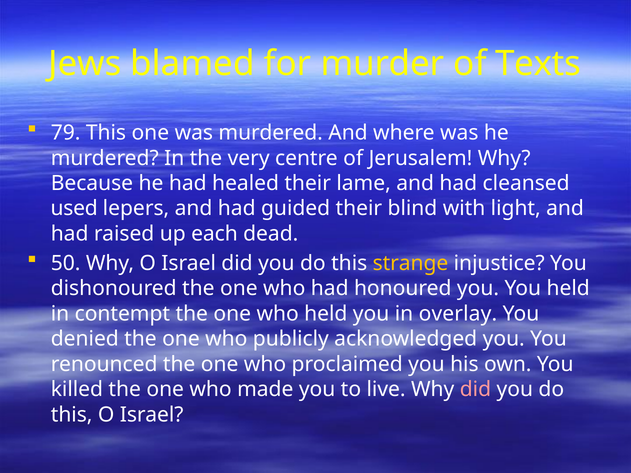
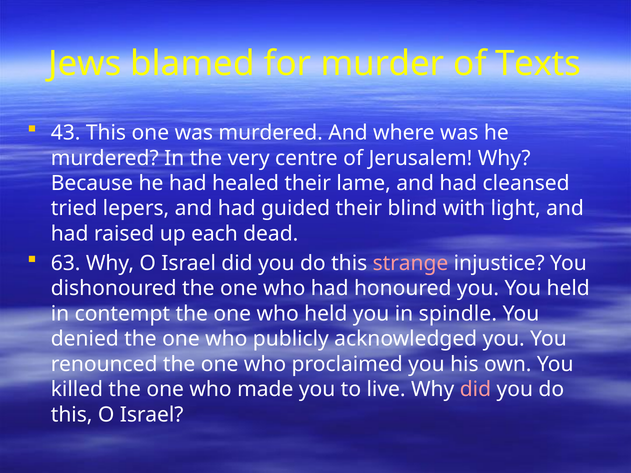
79: 79 -> 43 (66, 133)
used: used -> tried (74, 209)
50: 50 -> 63 (66, 263)
strange colour: yellow -> pink (410, 263)
overlay: overlay -> spindle (458, 314)
